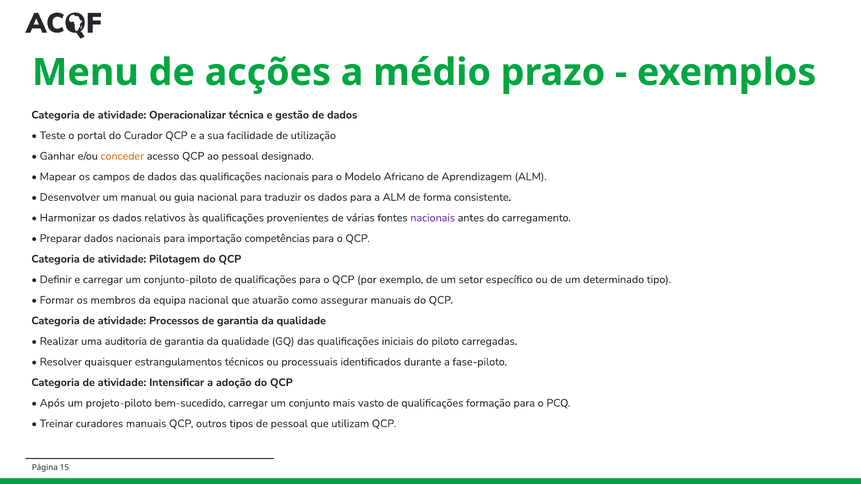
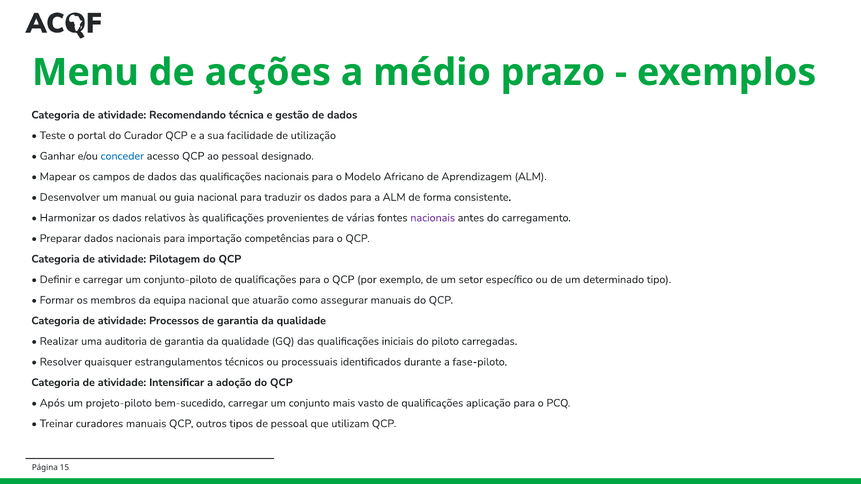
Operacionalizar: Operacionalizar -> Recomendando (188, 115)
conceder colour: orange -> blue (122, 156)
formação: formação -> aplicação (488, 403)
